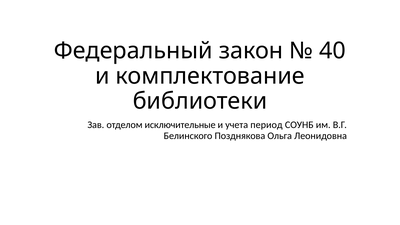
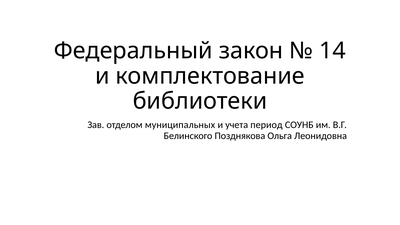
40: 40 -> 14 (333, 51)
исключительные: исключительные -> муниципальных (180, 125)
